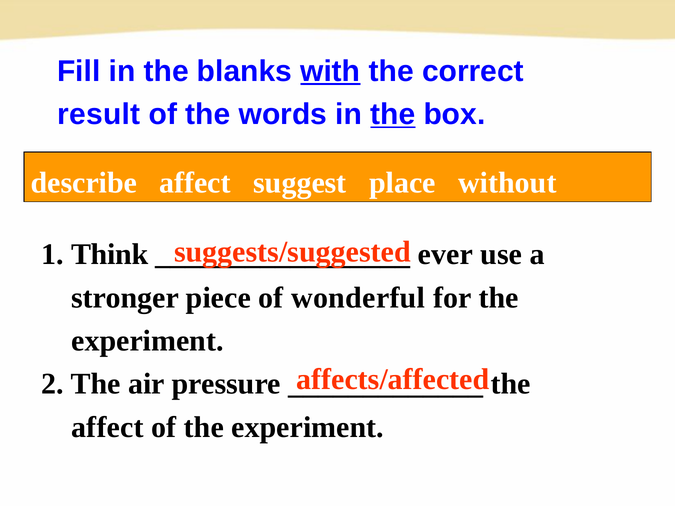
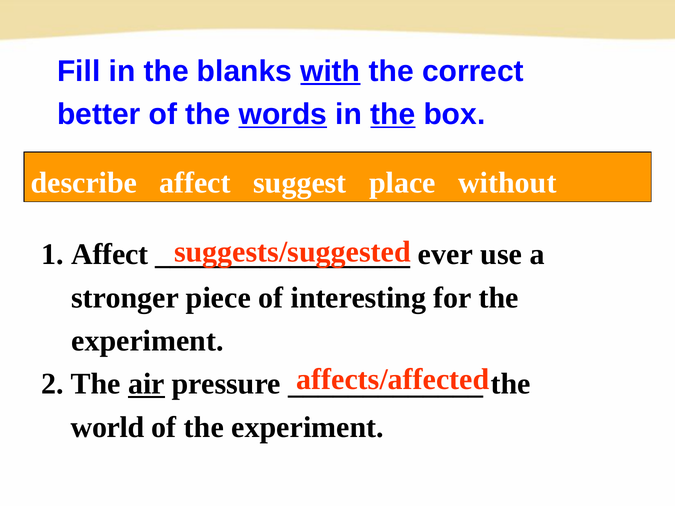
result: result -> better (99, 114)
words underline: none -> present (283, 114)
1 Think: Think -> Affect (110, 255)
wonderful: wonderful -> interesting (358, 298)
air underline: none -> present (146, 384)
affect: affect -> world (108, 427)
